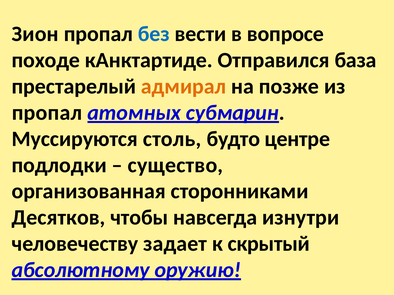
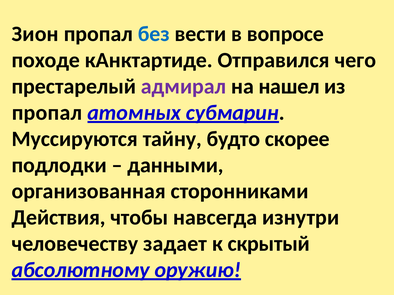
база: база -> чего (355, 60)
адмирал colour: orange -> purple (184, 87)
позже: позже -> нашел (289, 87)
столь: столь -> тайну (172, 139)
центре: центре -> скорее (297, 139)
существо: существо -> данными (176, 165)
Десятков: Десятков -> Действия (59, 218)
